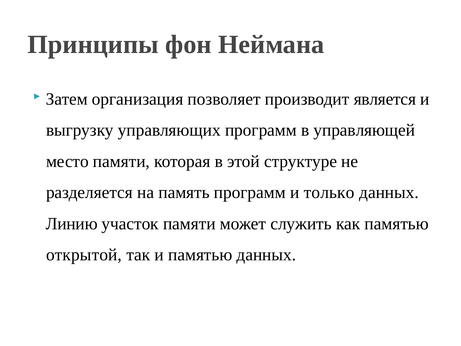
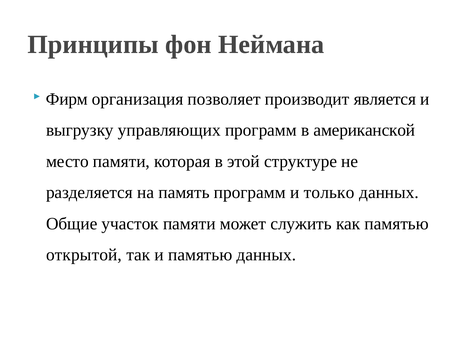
Затем: Затем -> Фирм (67, 99)
управляющей: управляющей -> американской (364, 130)
Линию: Линию -> Общие (72, 224)
